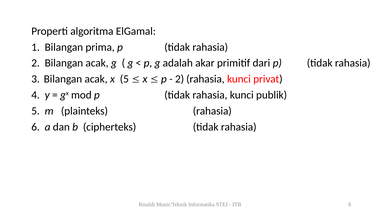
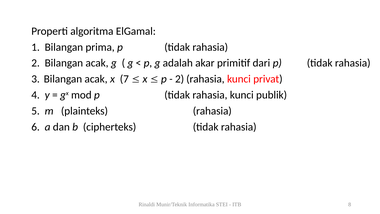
x 5: 5 -> 7 (124, 79)
